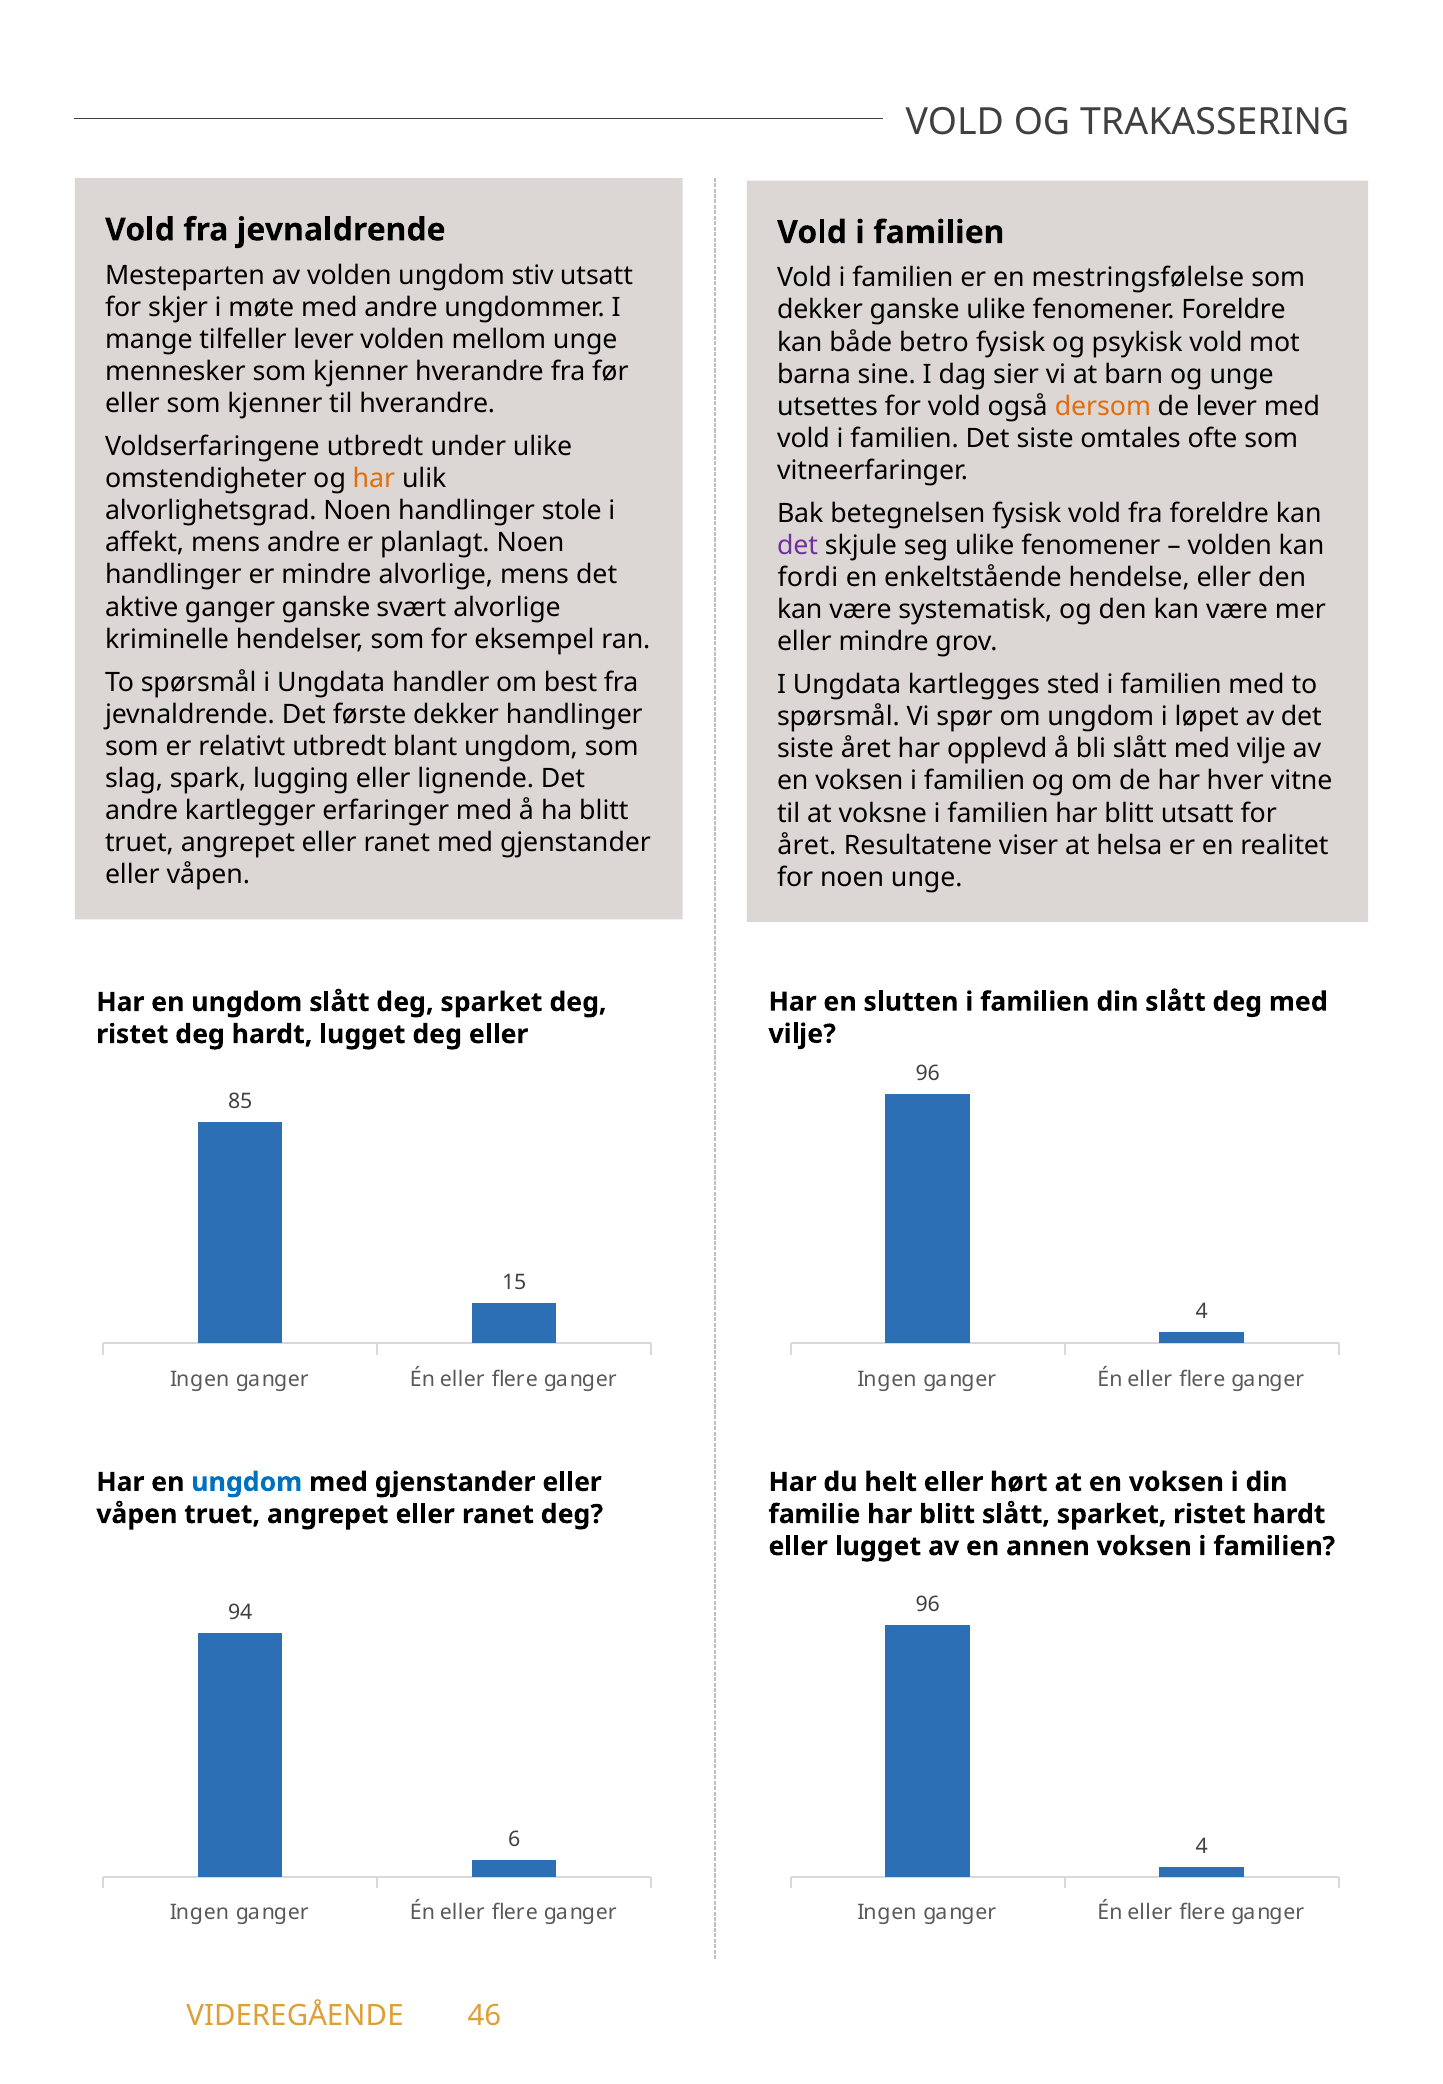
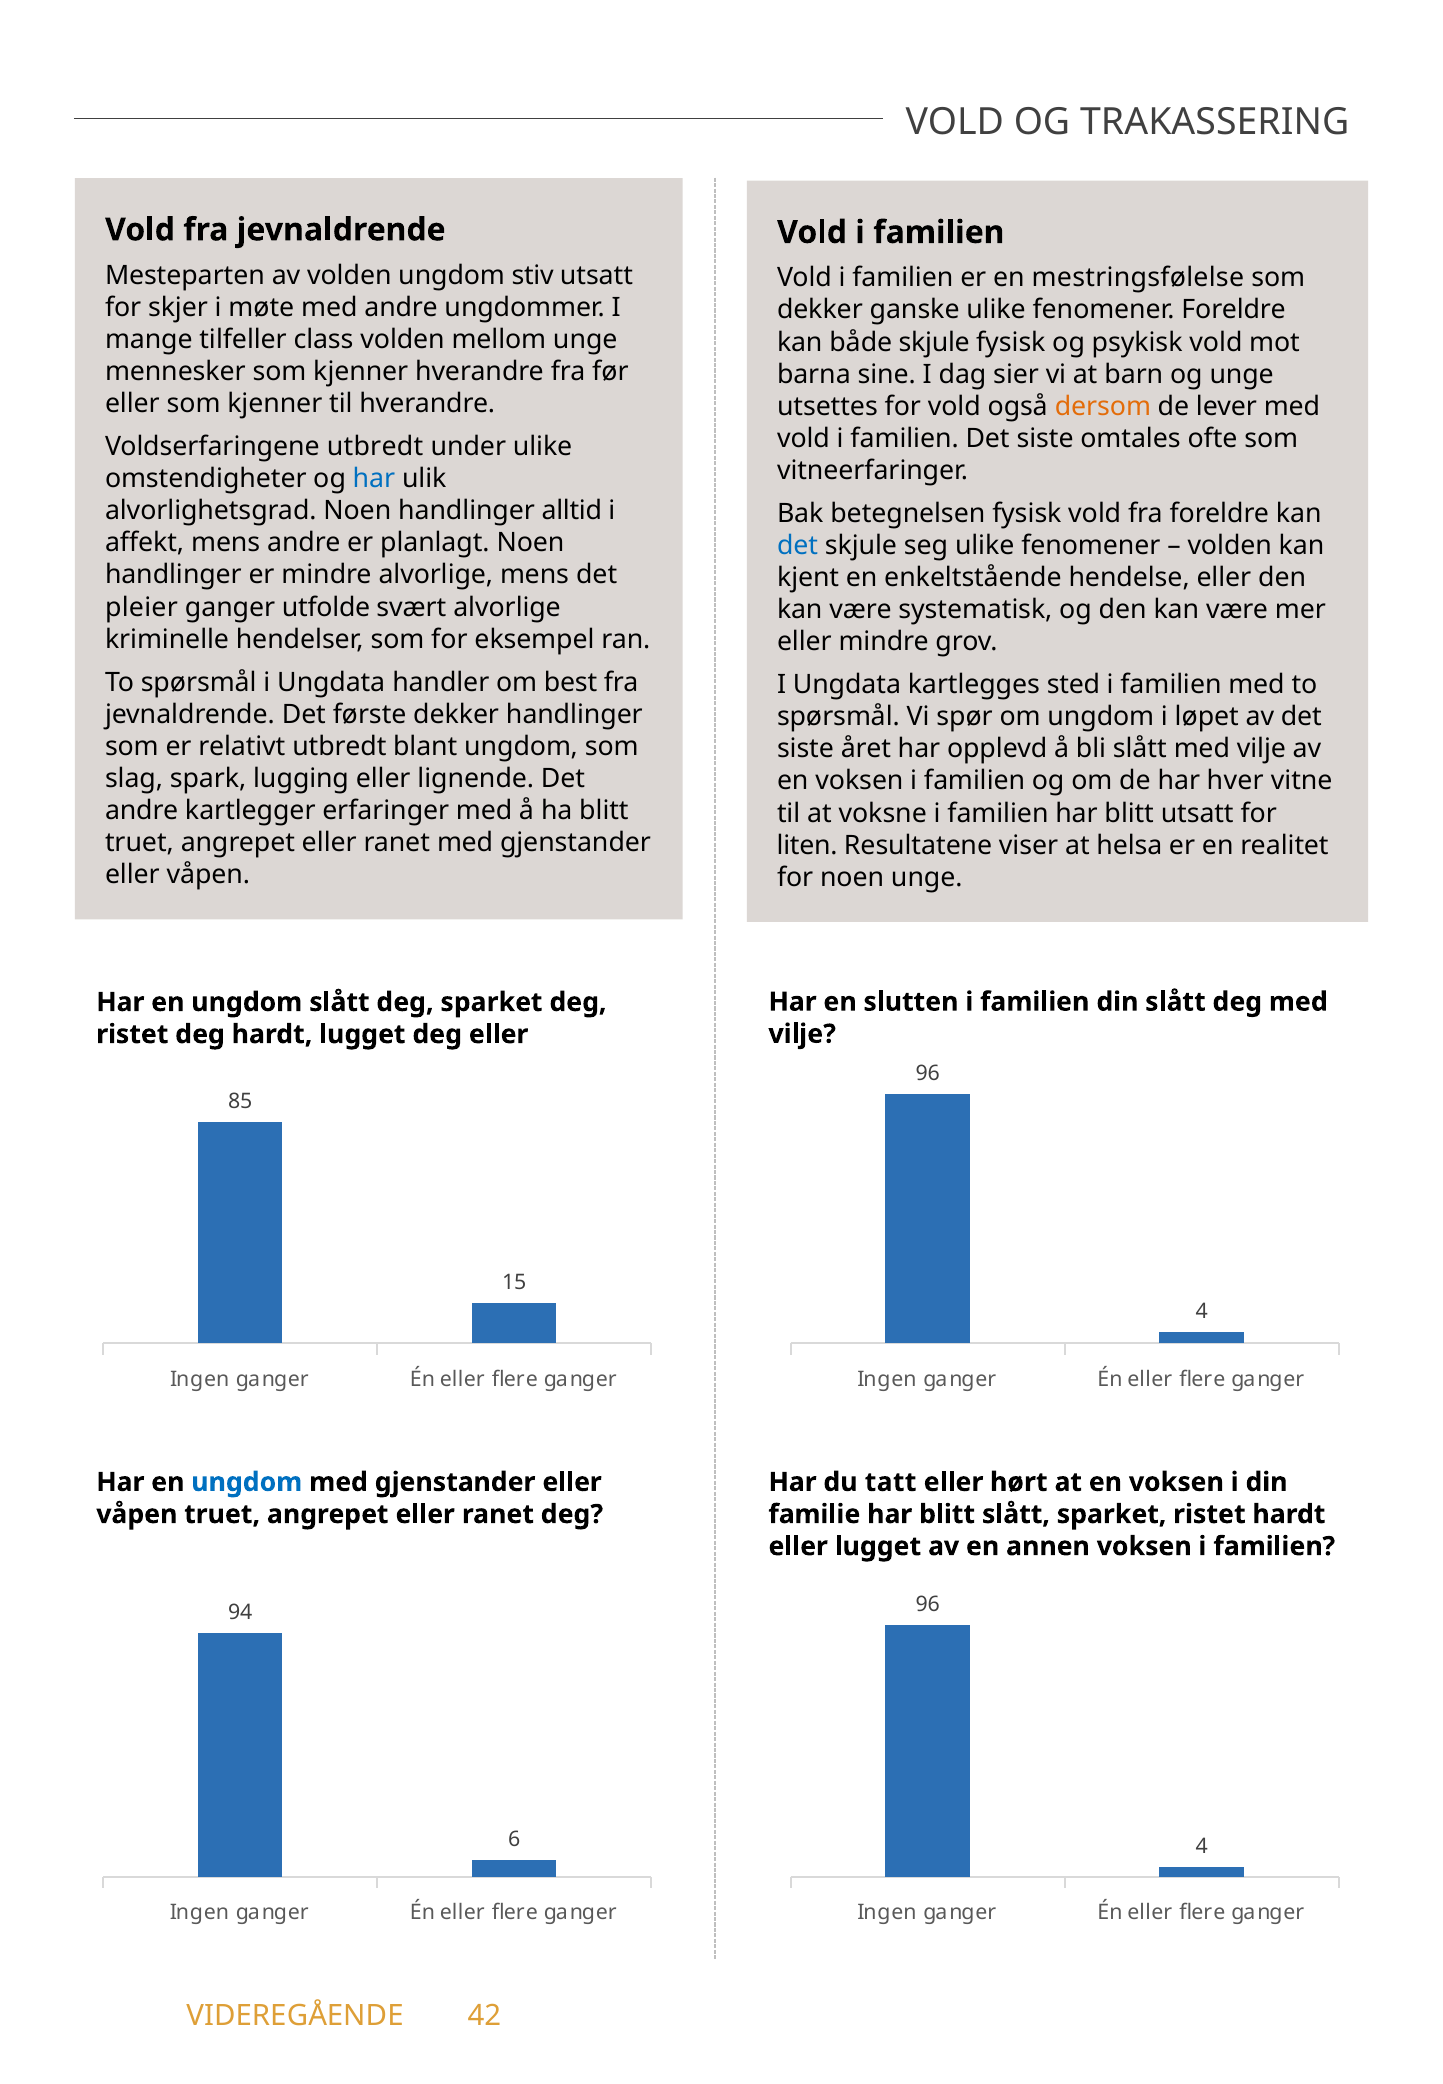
tilfeller lever: lever -> class (324, 340)
både betro: betro -> skjule (934, 342)
har colour: orange -> blue (374, 479)
stole: stole -> alltid (572, 511)
det colour: purple -> blue (798, 546)
fordi: fordi -> kjent (808, 578)
aktive: aktive -> pleier (141, 607)
ganger ganske: ganske -> utfolde (326, 607)
året: året -> liten (807, 845)
helt: helt -> tatt (891, 1482)
46: 46 -> 42 (485, 2017)
